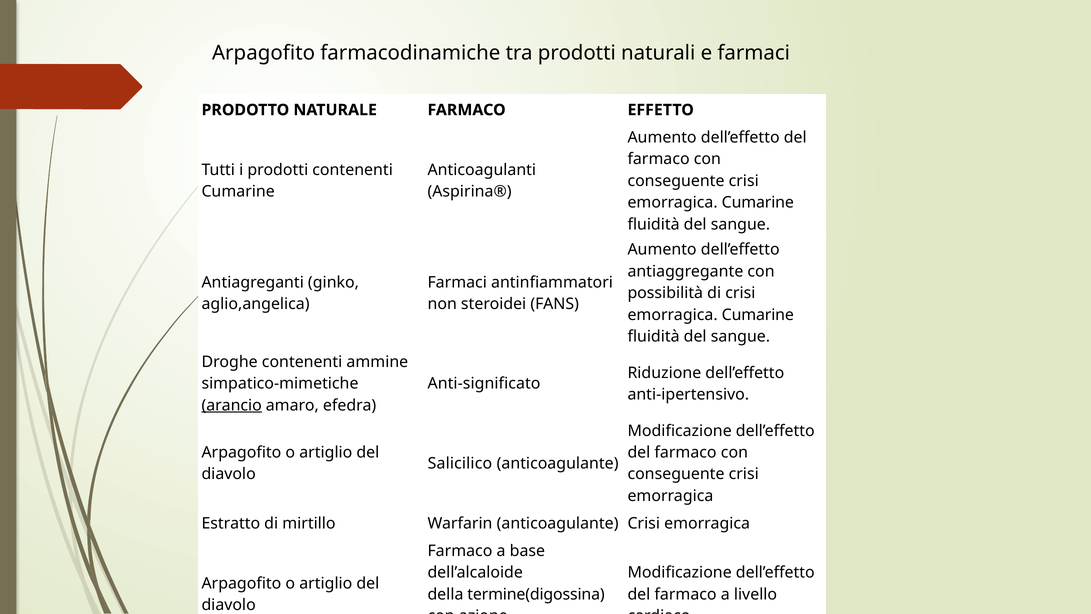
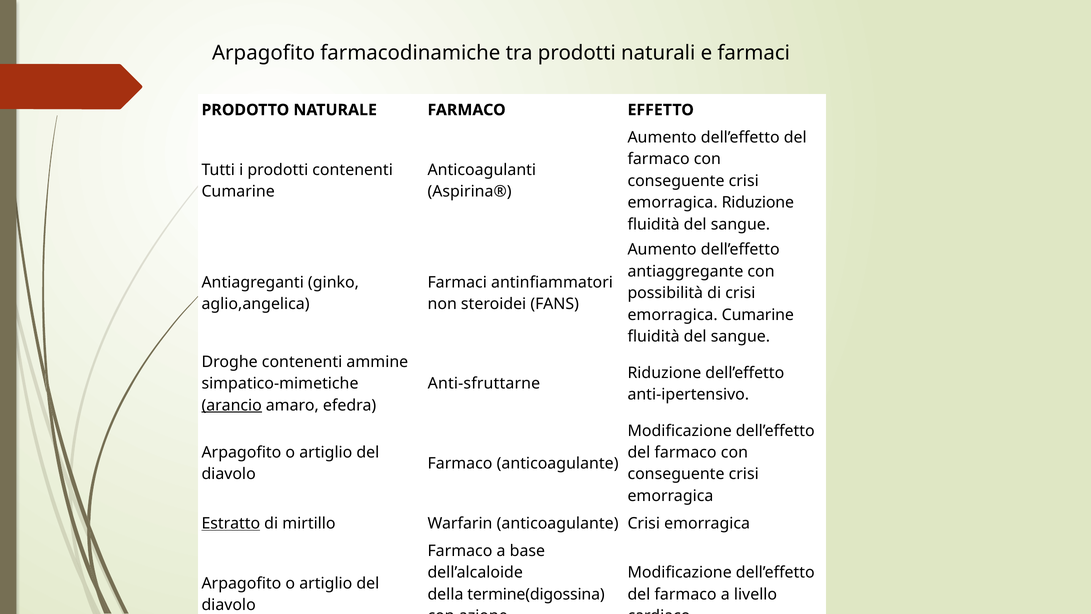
Cumarine: Cumarine -> Riduzione (758, 202)
Anti-significato: Anti-significato -> Anti-sfruttarne (484, 383)
Salicilico: Salicilico -> Farmaco (460, 463)
Estratto underline: none -> present (231, 523)
